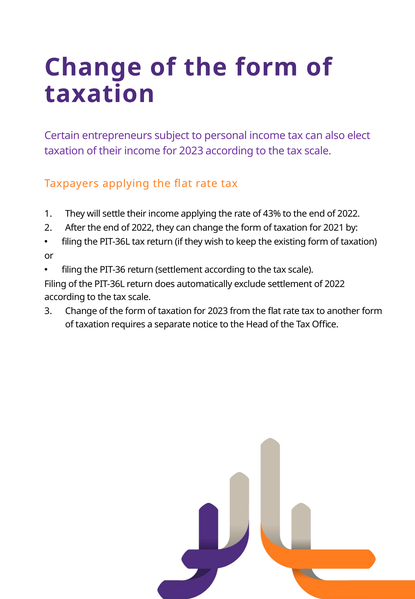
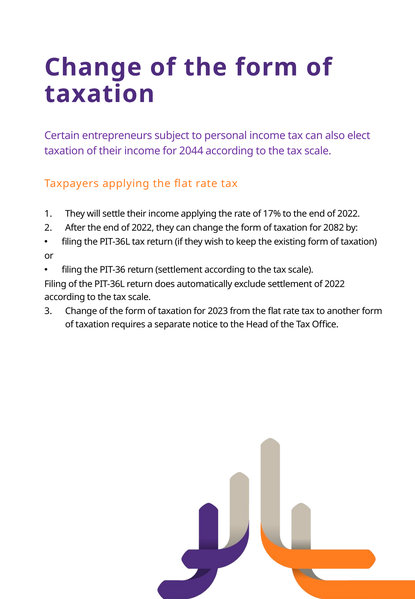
income for 2023: 2023 -> 2044 (191, 151)
43%: 43% -> 17% (272, 214)
2021: 2021 -> 2082 (334, 228)
